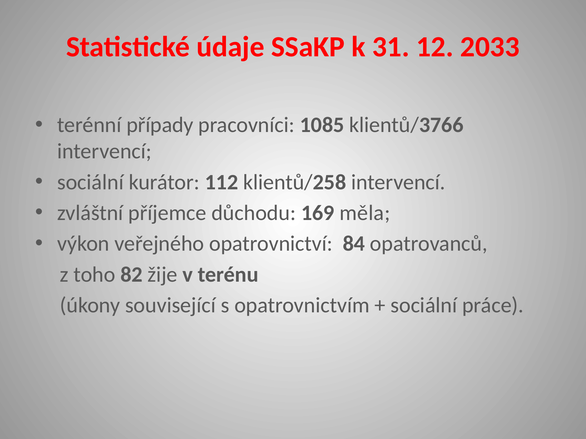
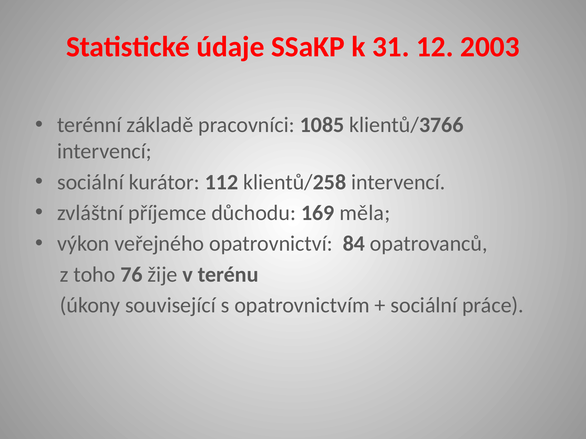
2033: 2033 -> 2003 (490, 47)
případy: případy -> základě (160, 125)
82: 82 -> 76 (132, 275)
